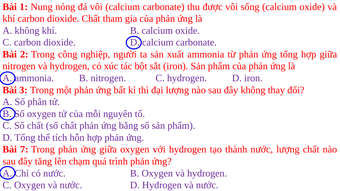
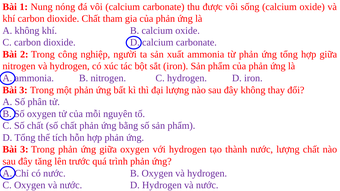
7: 7 -> 3 (24, 150)
chạm: chạm -> trước (79, 162)
